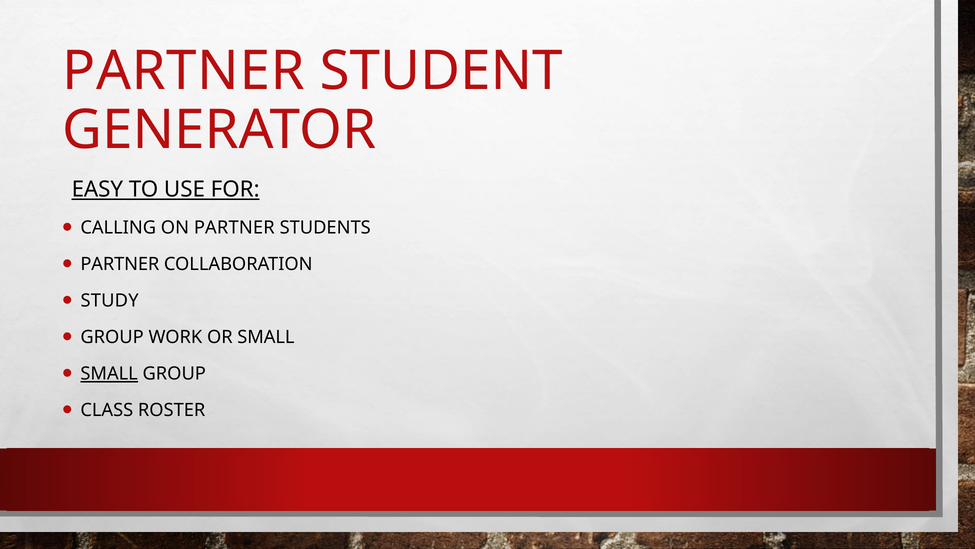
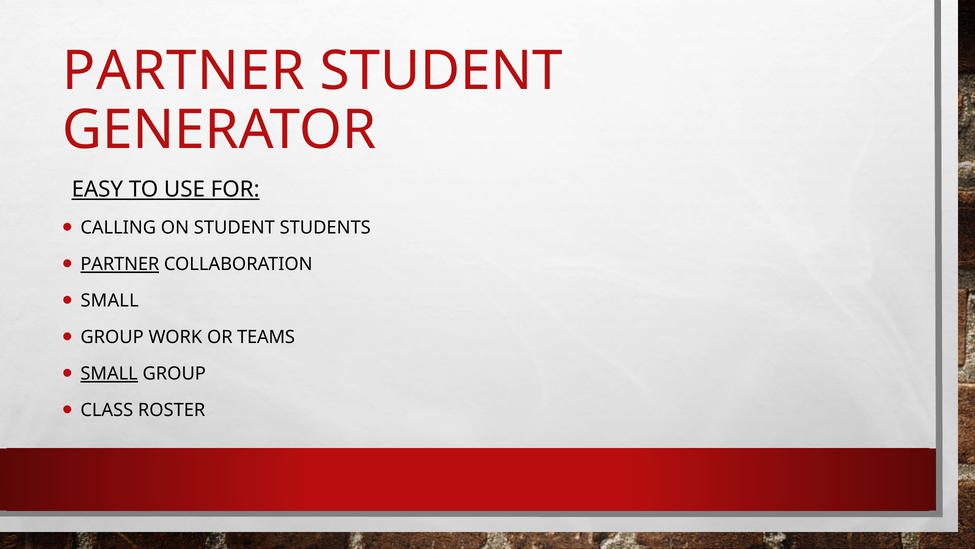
ON PARTNER: PARTNER -> STUDENT (234, 228)
PARTNER underline: none -> present (120, 264)
STUDY: STUDY -> SMALL (110, 301)
OR SMALL: SMALL -> TEAMS (266, 337)
